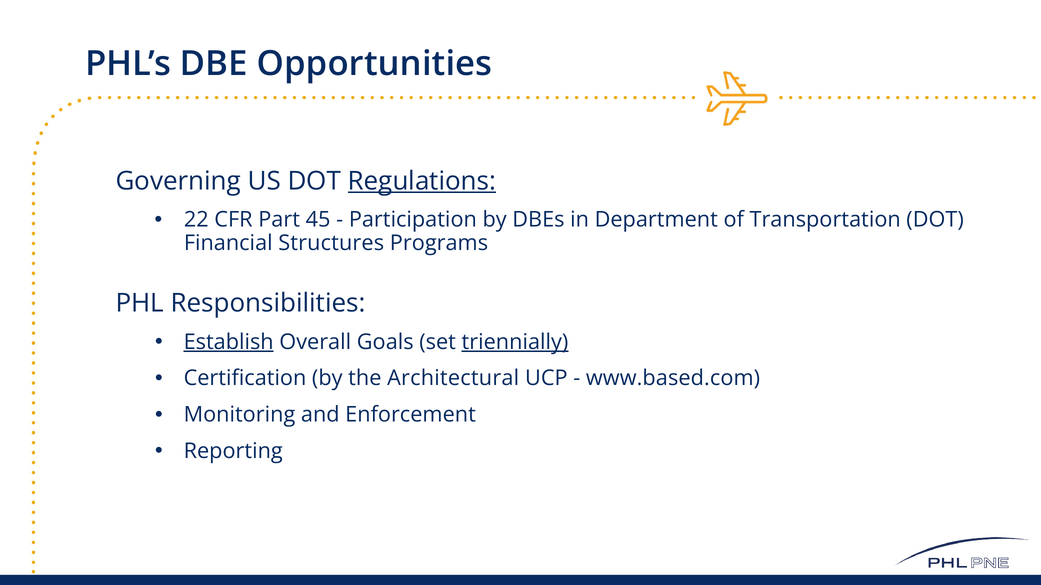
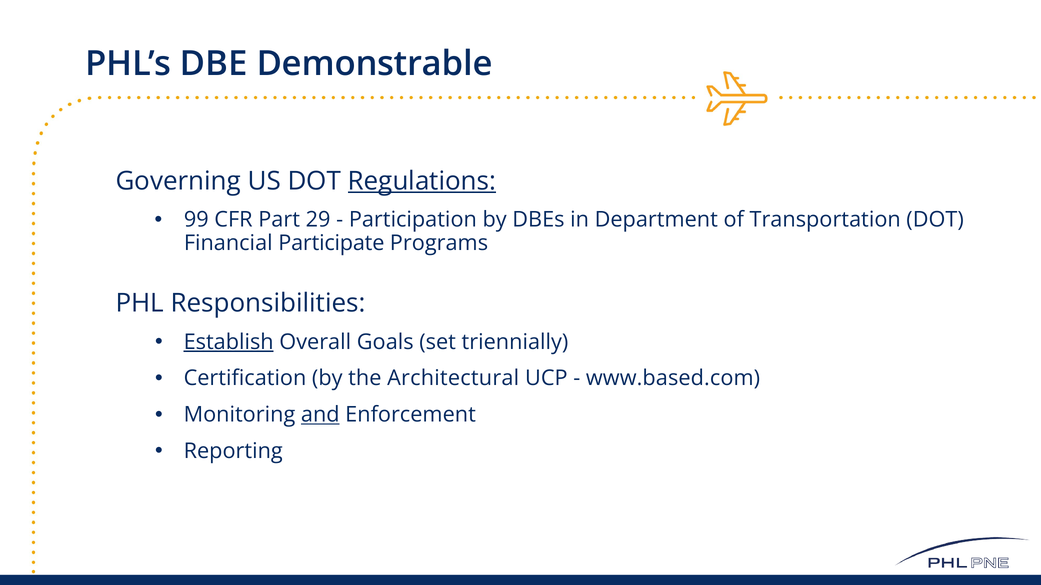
Opportunities: Opportunities -> Demonstrable (375, 64)
22: 22 -> 99 (196, 220)
45: 45 -> 29 (318, 220)
Structures: Structures -> Participate (331, 244)
triennially underline: present -> none (515, 342)
and underline: none -> present (320, 415)
